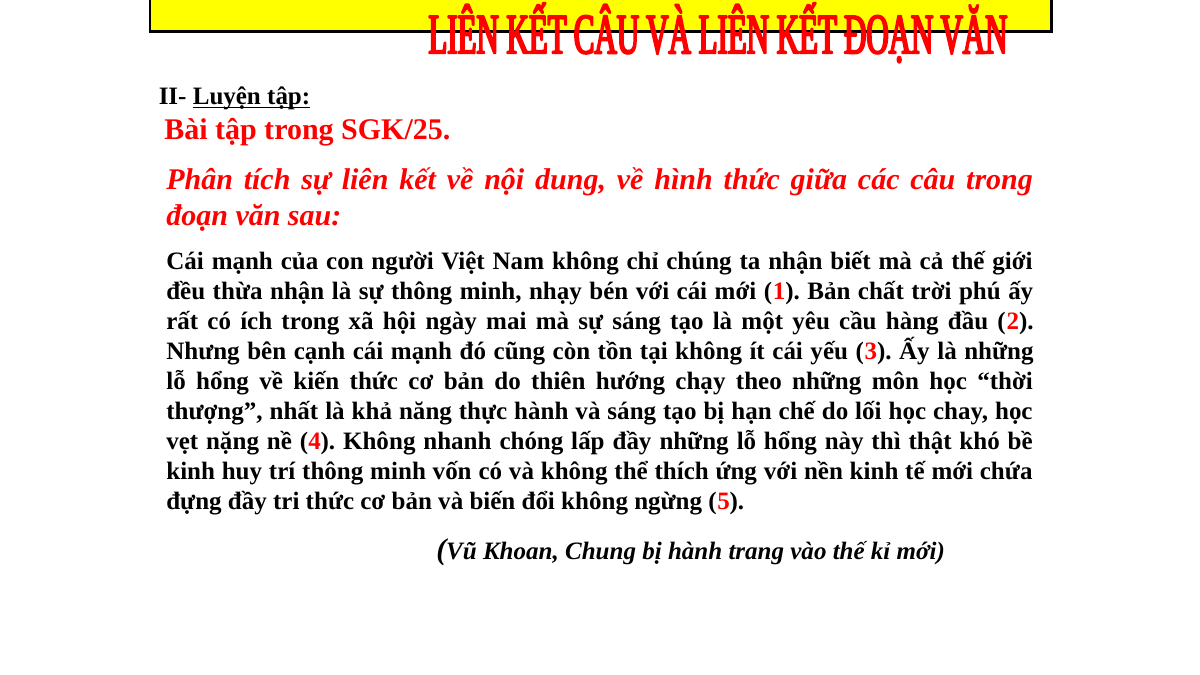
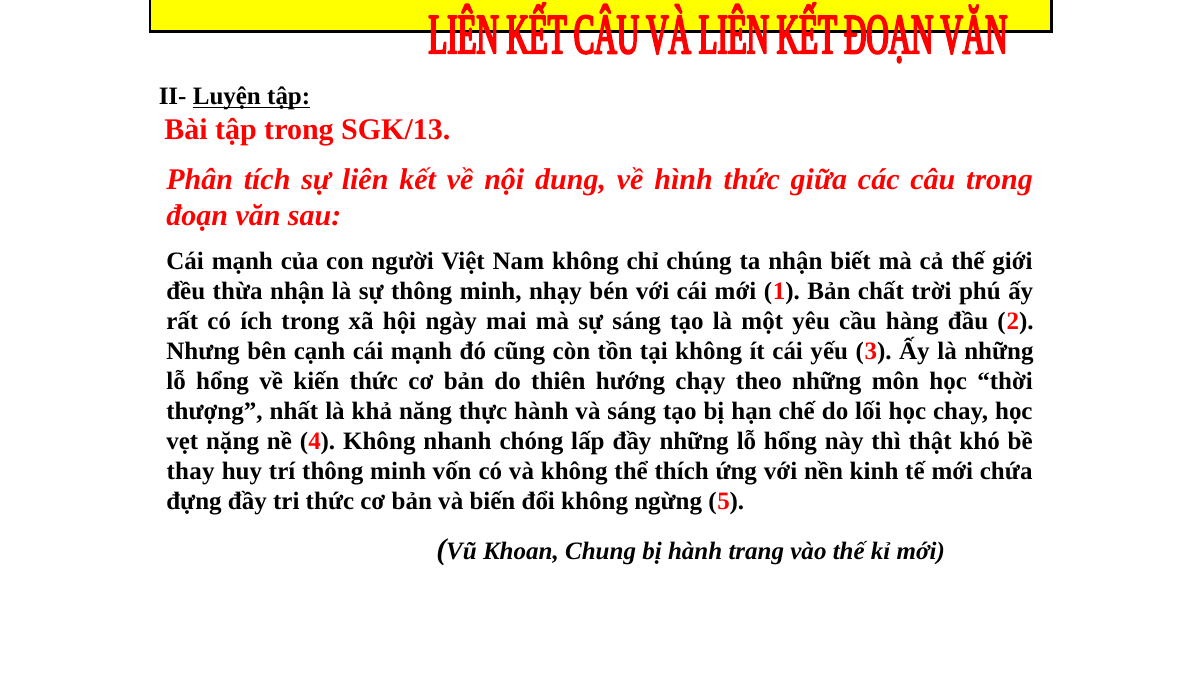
SGK/25: SGK/25 -> SGK/13 (396, 129)
kinh: kinh -> thay (191, 471)
